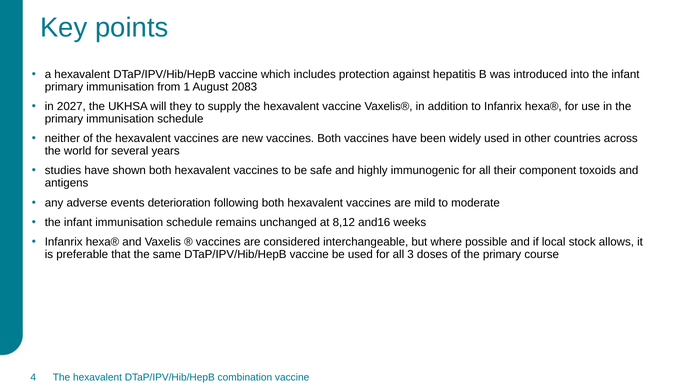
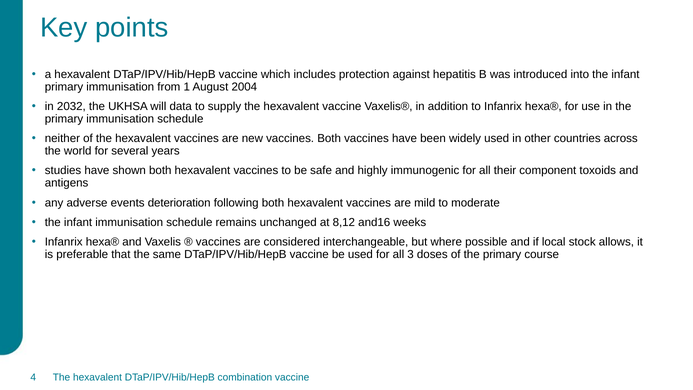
2083: 2083 -> 2004 (244, 87)
2027: 2027 -> 2032 (71, 106)
they: they -> data (181, 106)
